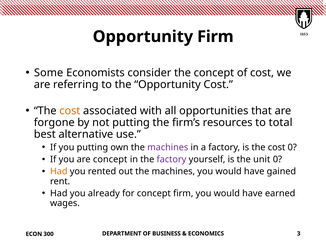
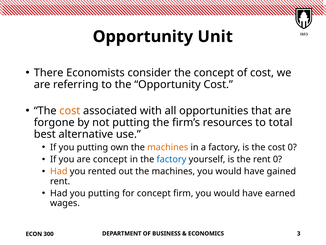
Opportunity Firm: Firm -> Unit (215, 37)
Some: Some -> There (49, 73)
machines colour: purple -> orange (168, 147)
factory colour: purple -> blue (171, 159)
the unit: unit -> rent (262, 159)
Had you already: already -> putting (104, 193)
